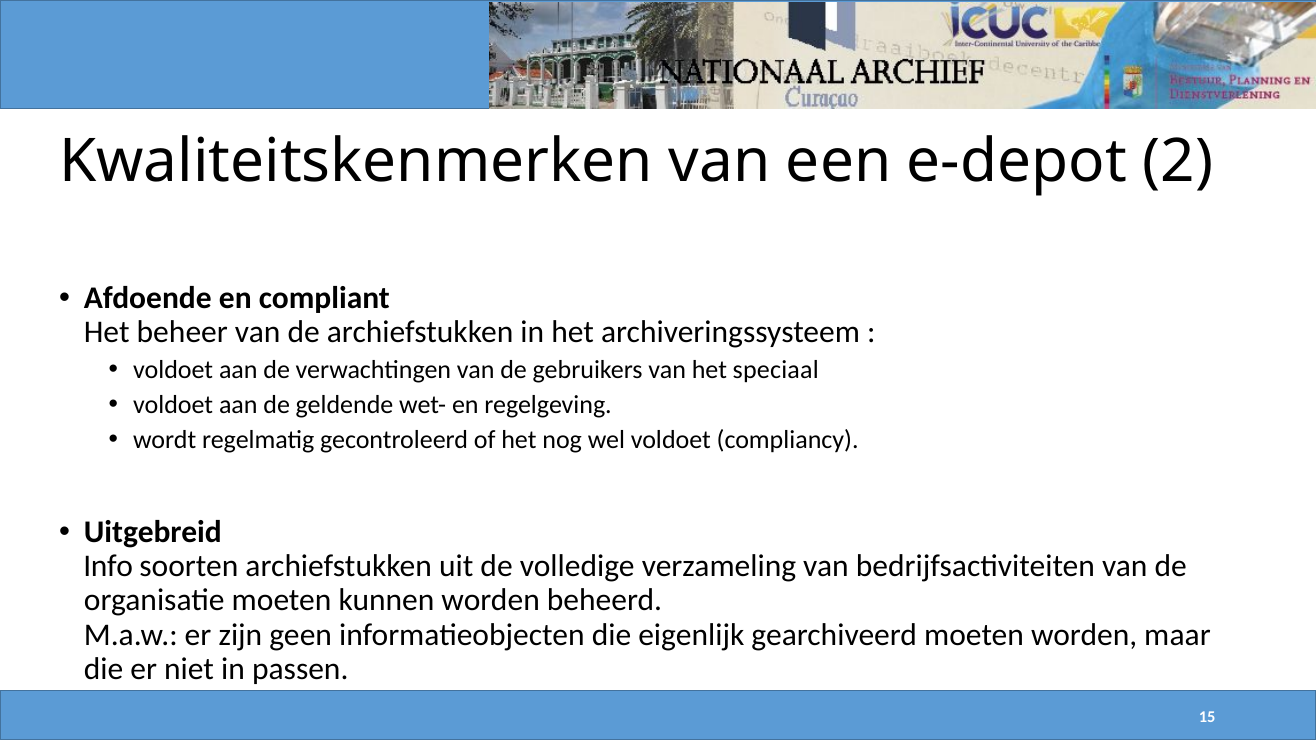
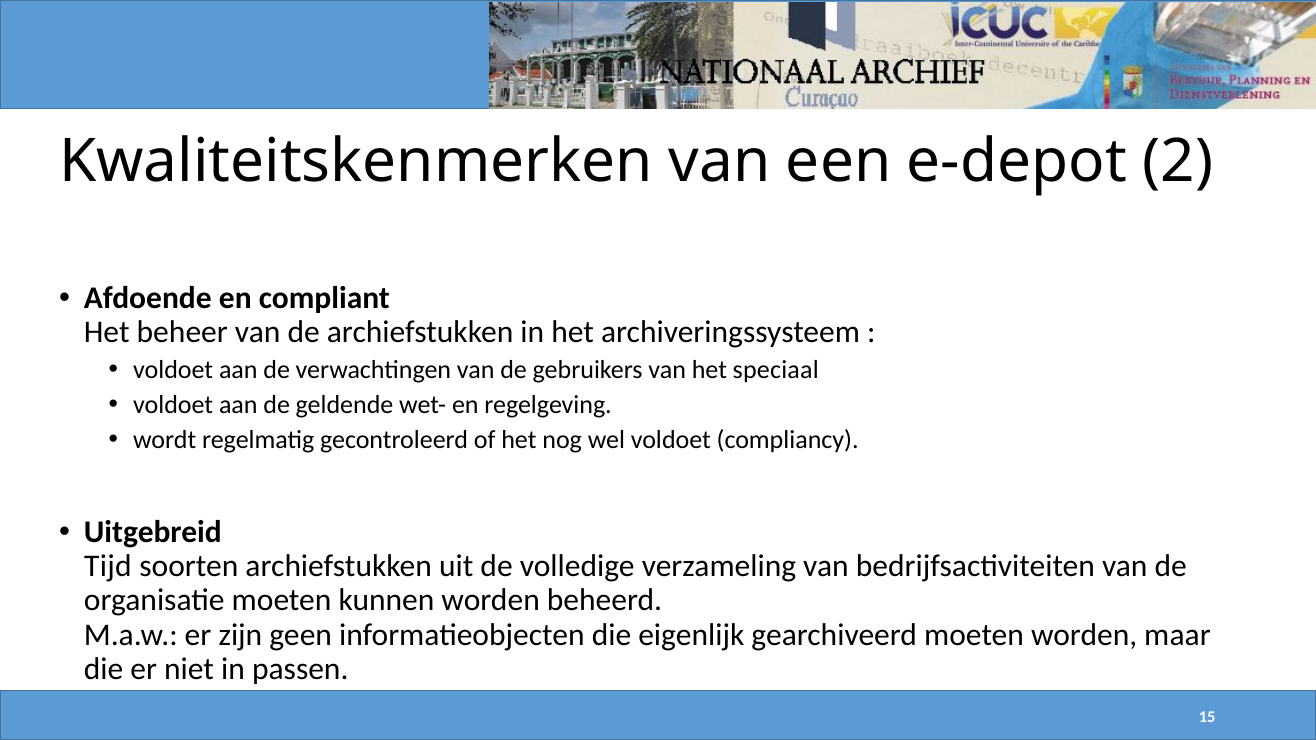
Info: Info -> Tijd (108, 567)
